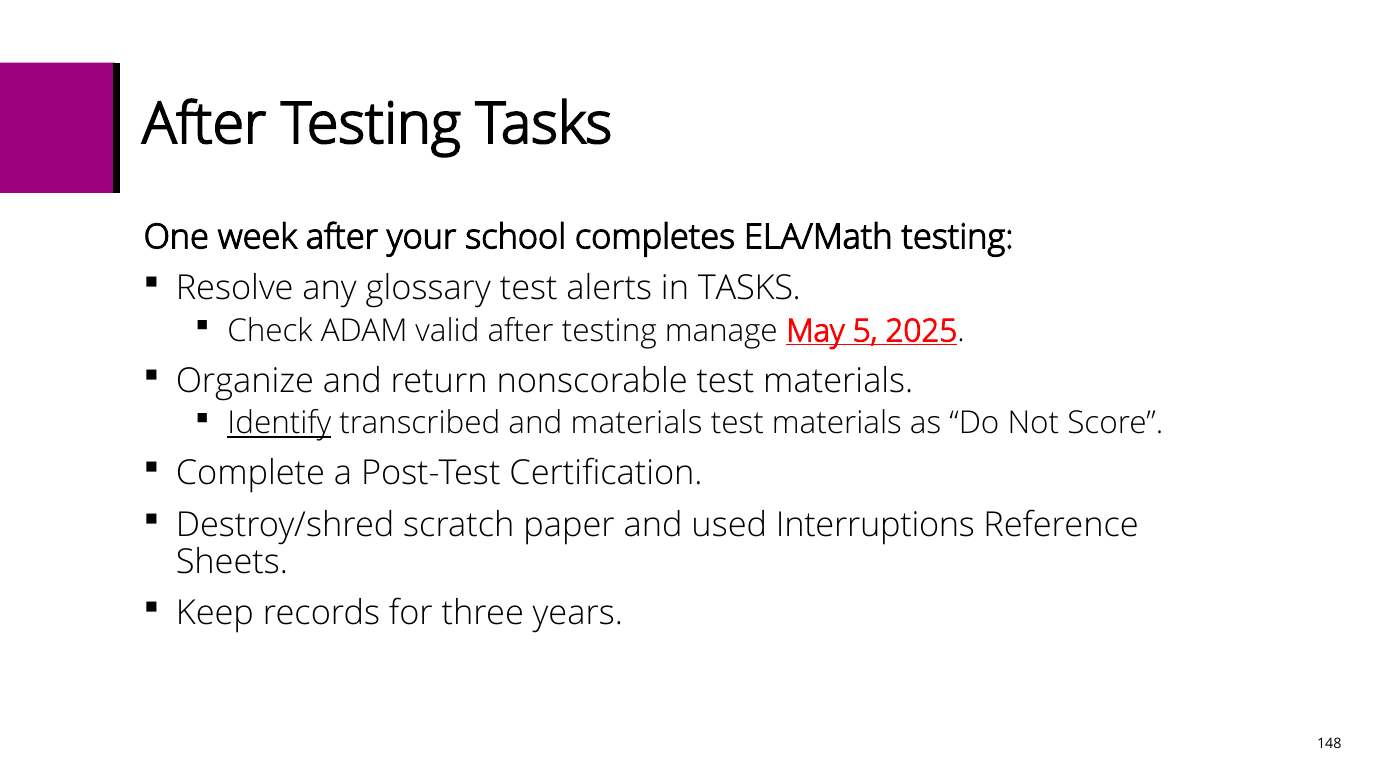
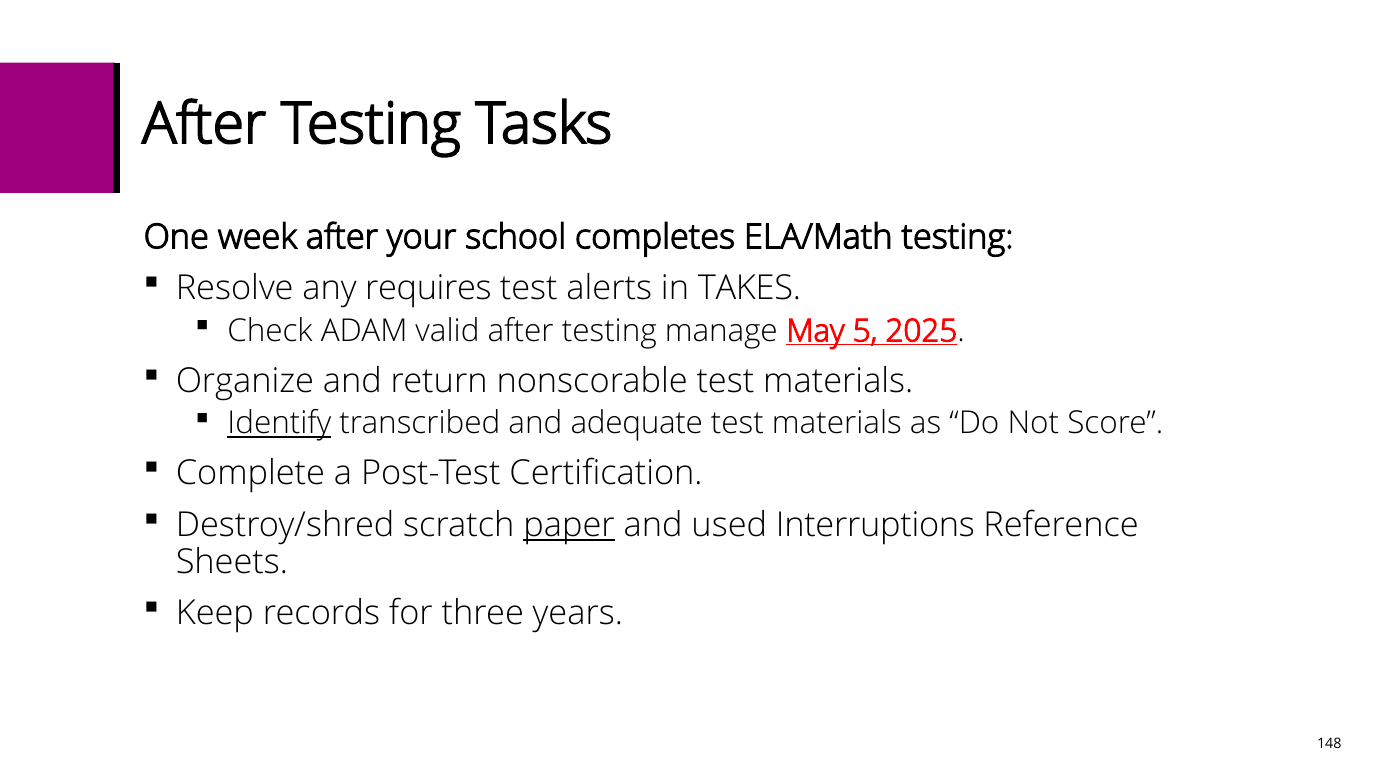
glossary: glossary -> requires (428, 288)
in TASKS: TASKS -> TAKES (749, 288)
and materials: materials -> adequate (637, 424)
paper underline: none -> present (569, 525)
